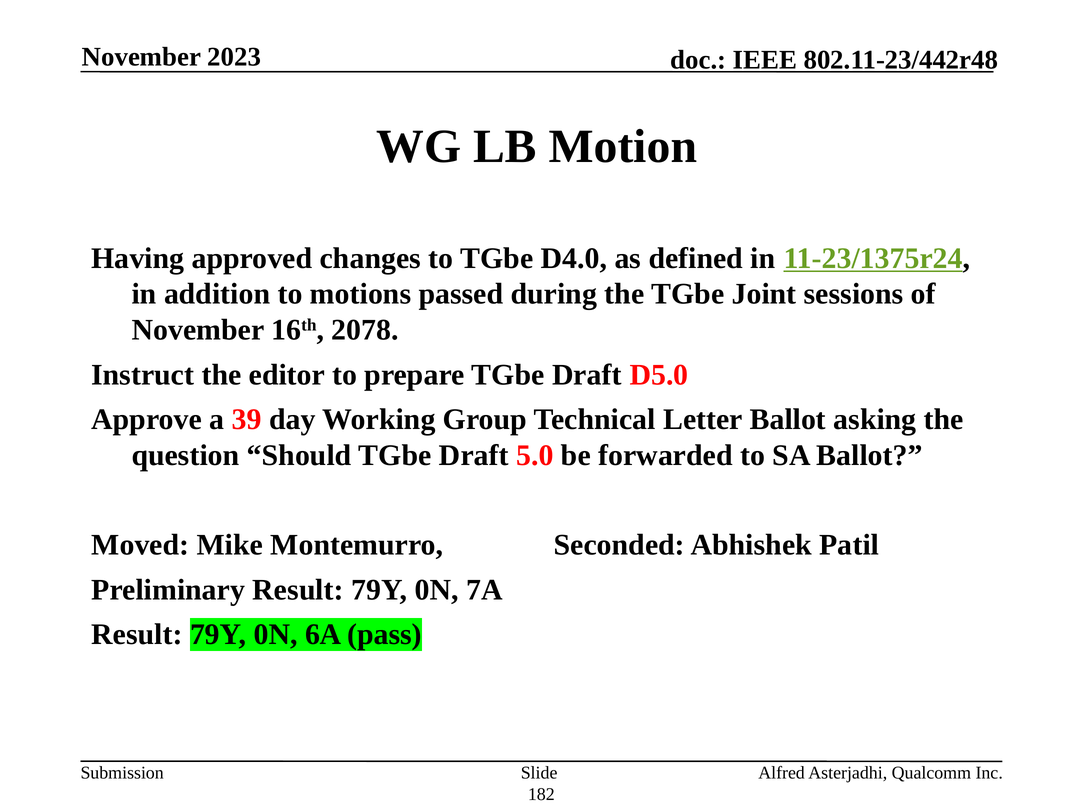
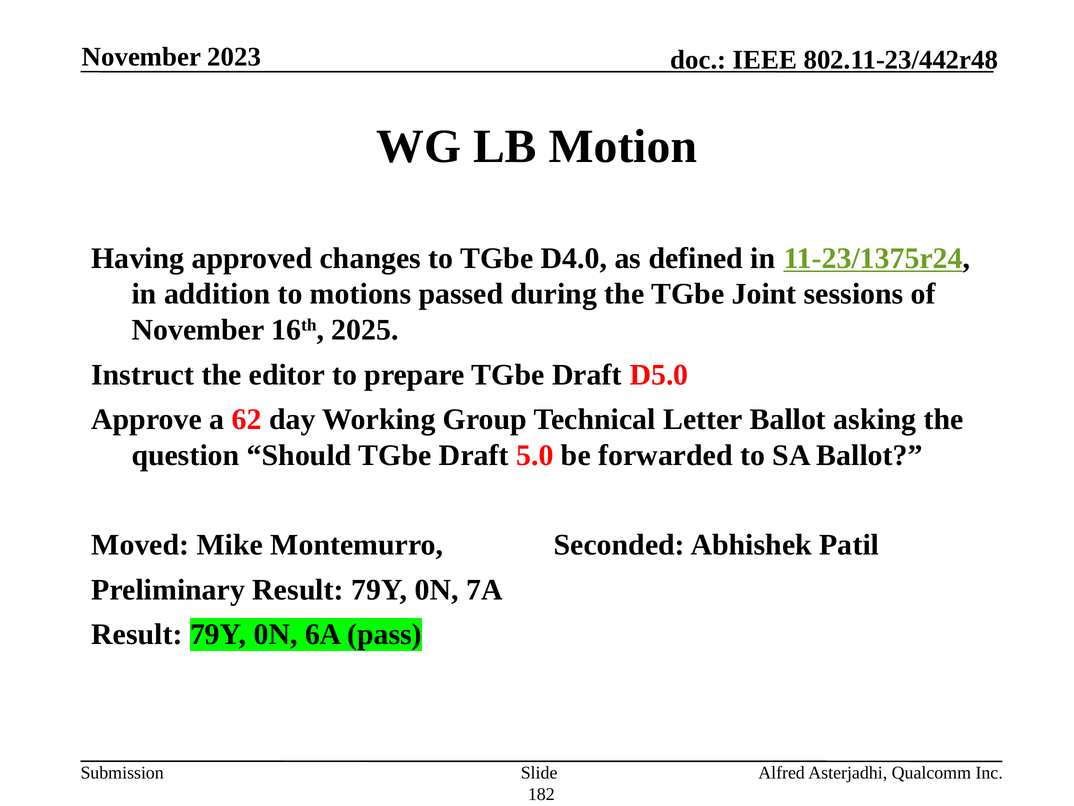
2078: 2078 -> 2025 (365, 330)
39: 39 -> 62 (247, 419)
